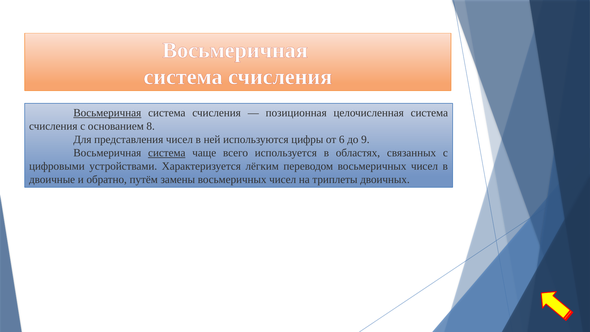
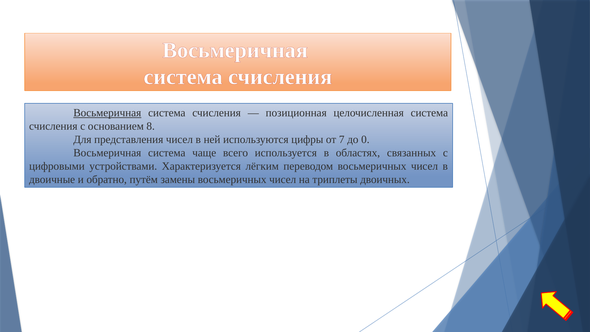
6: 6 -> 7 (342, 139)
9: 9 -> 0 (365, 139)
система underline: present -> none (167, 153)
